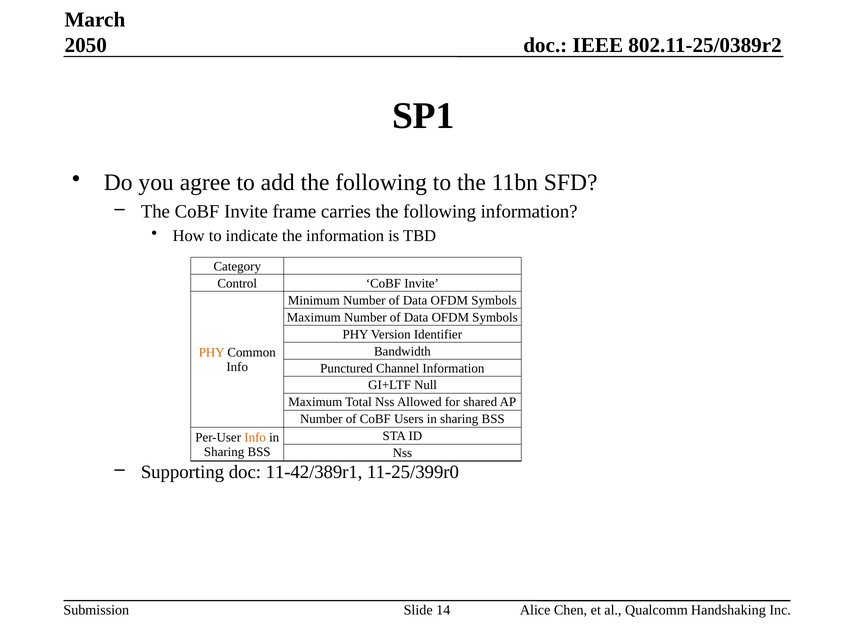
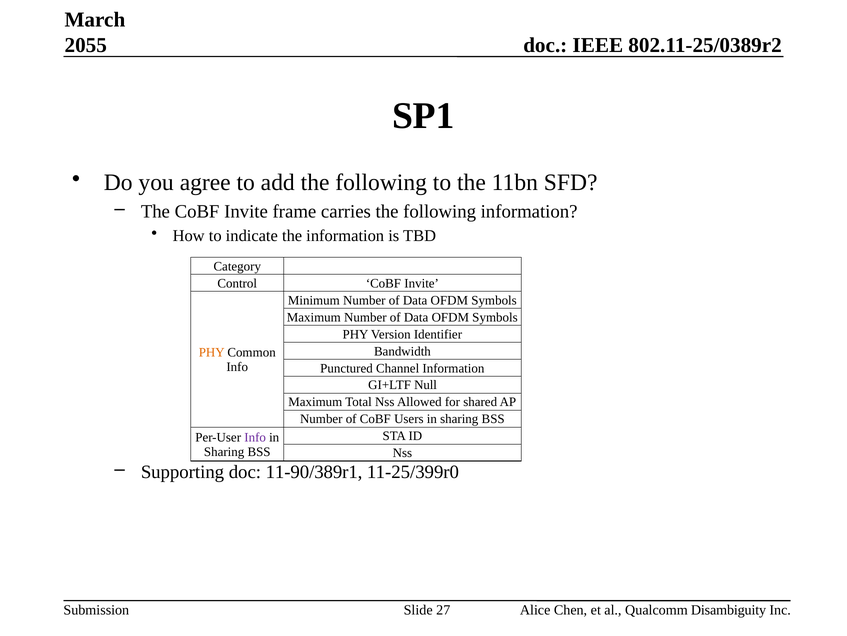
2050: 2050 -> 2055 (86, 45)
Info colour: orange -> purple (255, 437)
11-42/389r1: 11-42/389r1 -> 11-90/389r1 (314, 471)
14: 14 -> 27 (443, 609)
Handshaking: Handshaking -> Disambiguity (729, 609)
